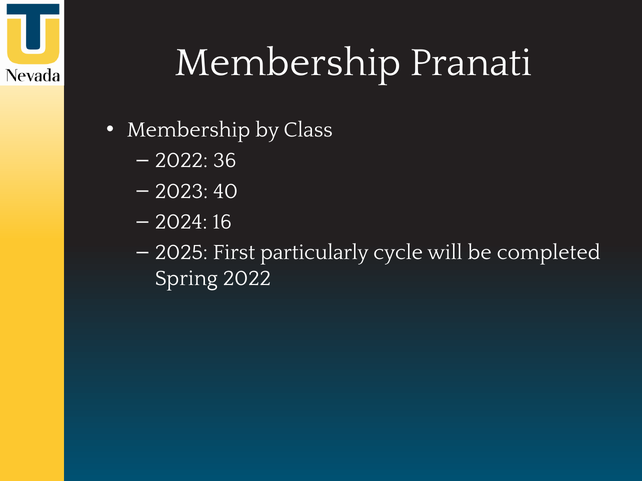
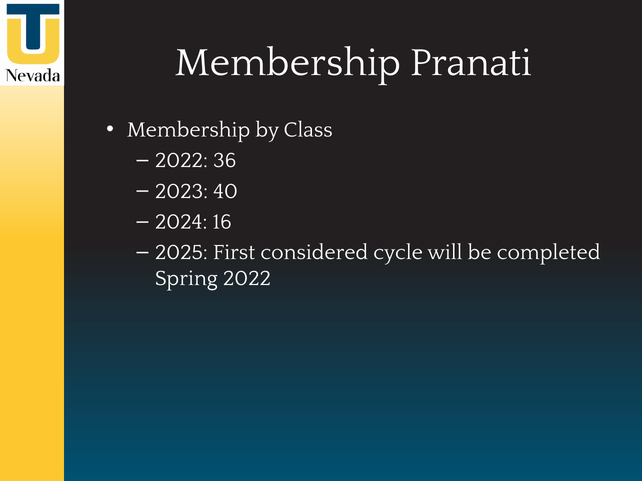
particularly: particularly -> considered (314, 253)
